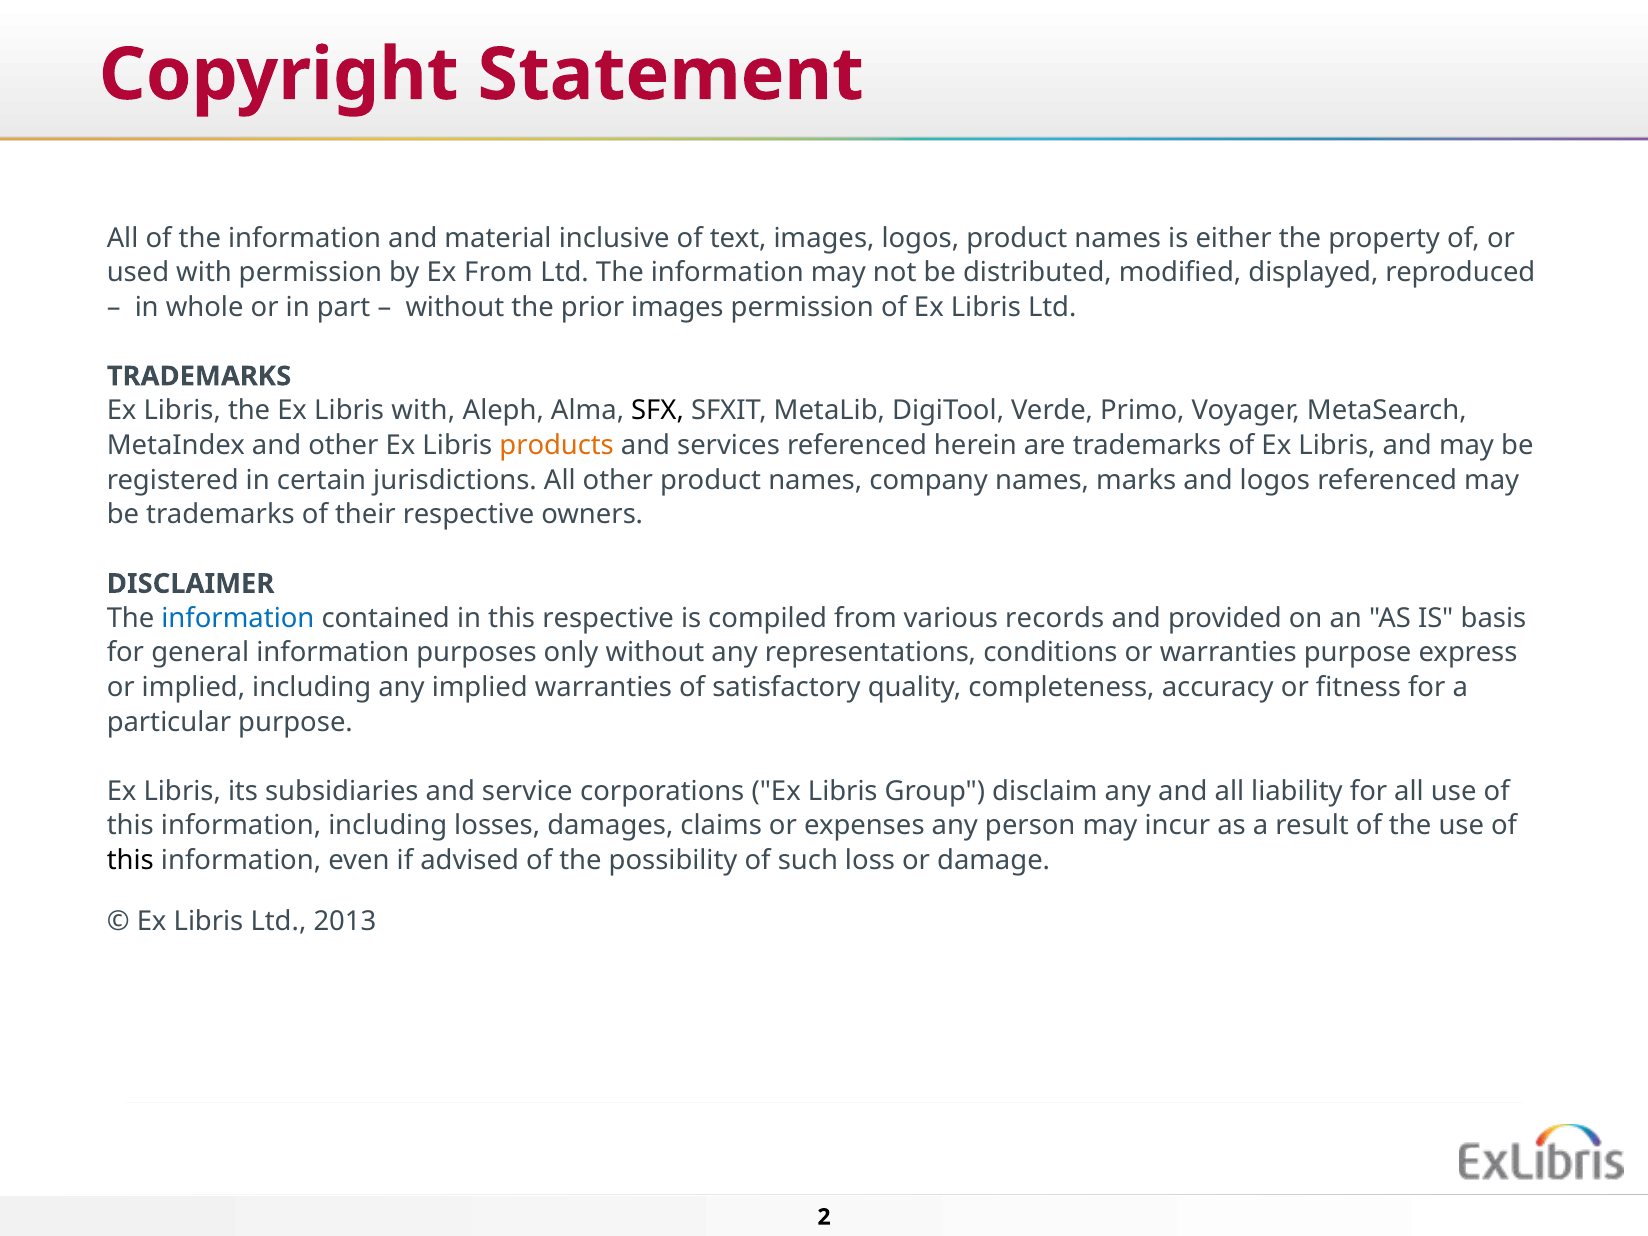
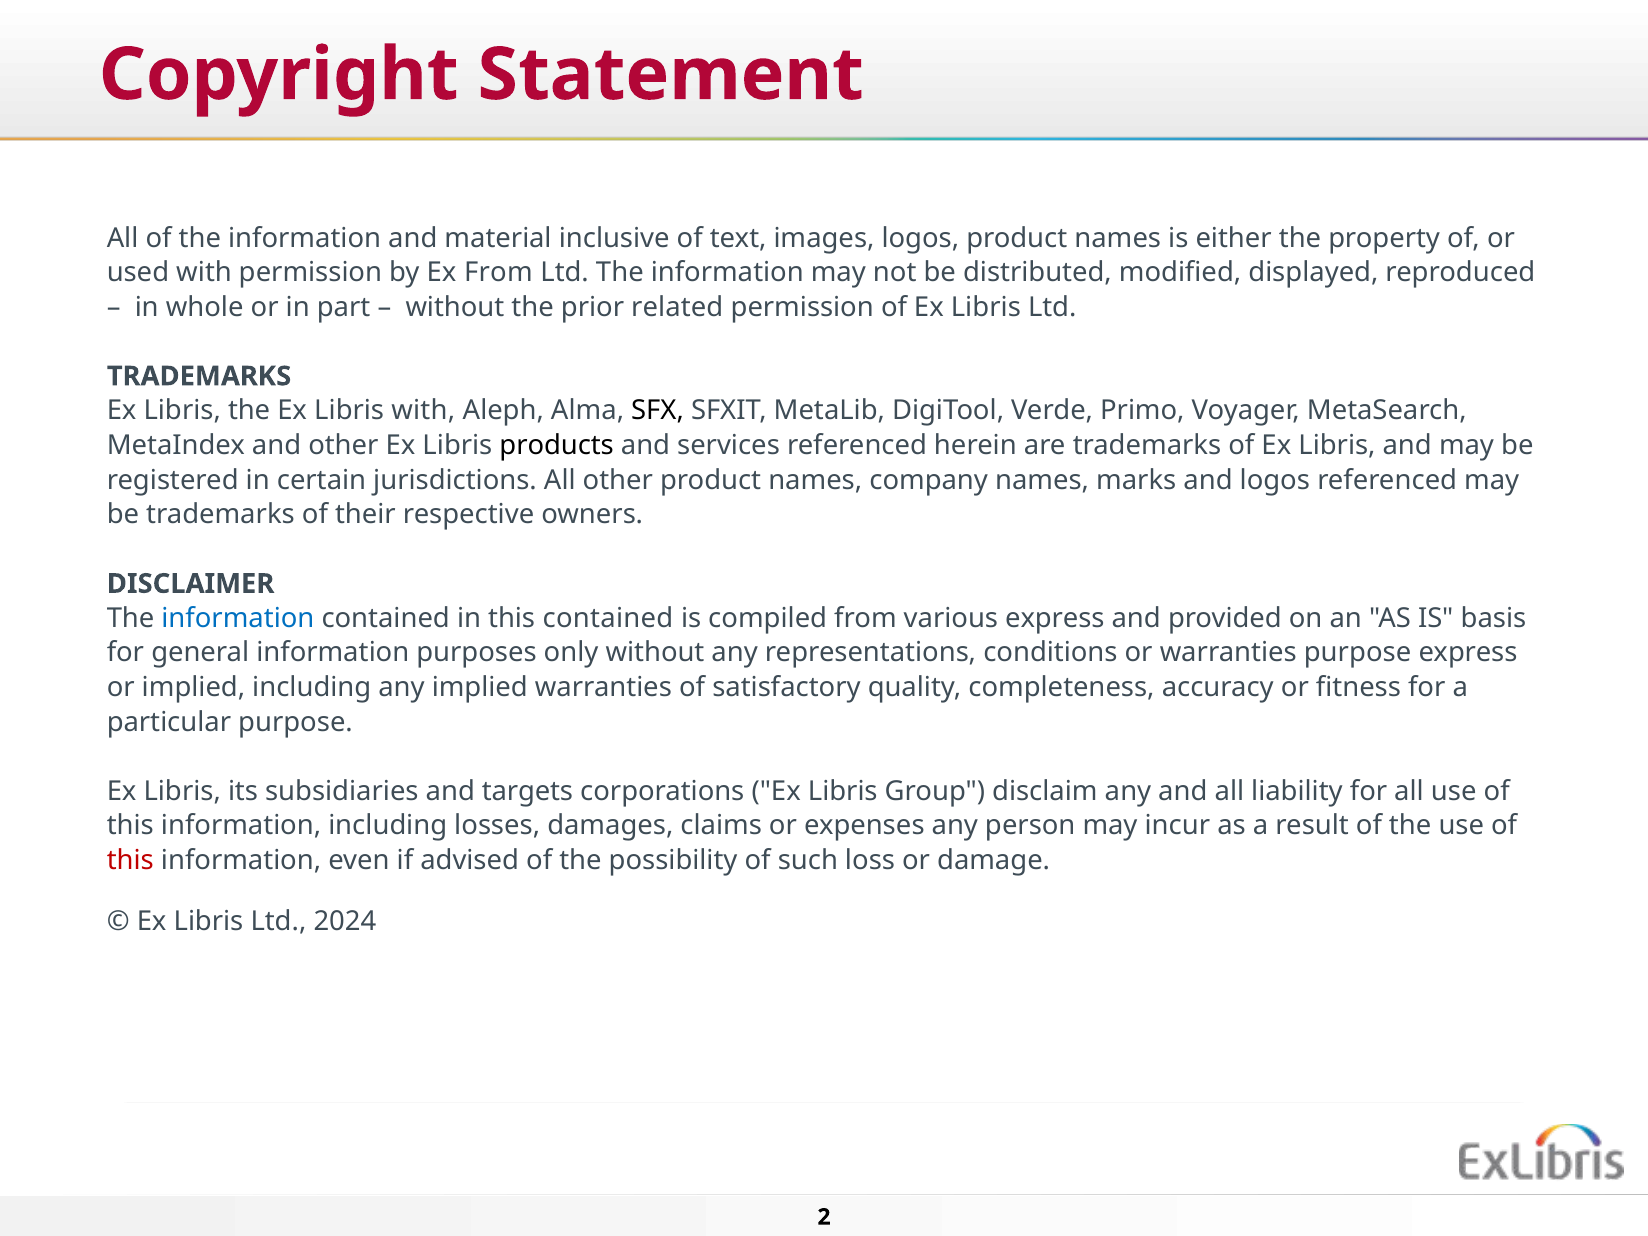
prior images: images -> related (677, 307)
products colour: orange -> black (557, 445)
this respective: respective -> contained (608, 618)
various records: records -> express (1055, 618)
service: service -> targets (527, 791)
this colour: black -> red (130, 860)
2013: 2013 -> 2024 (345, 922)
